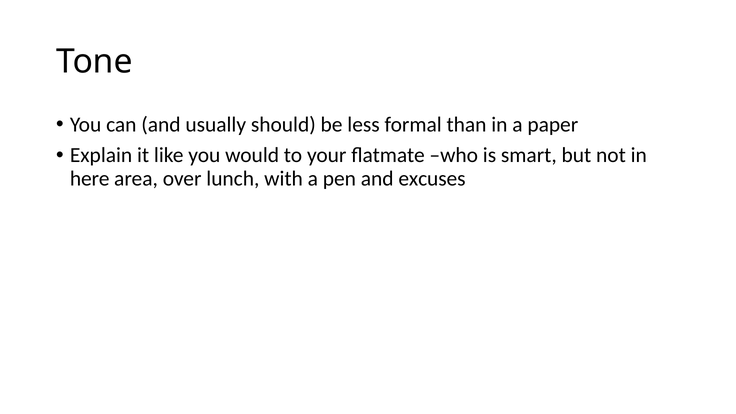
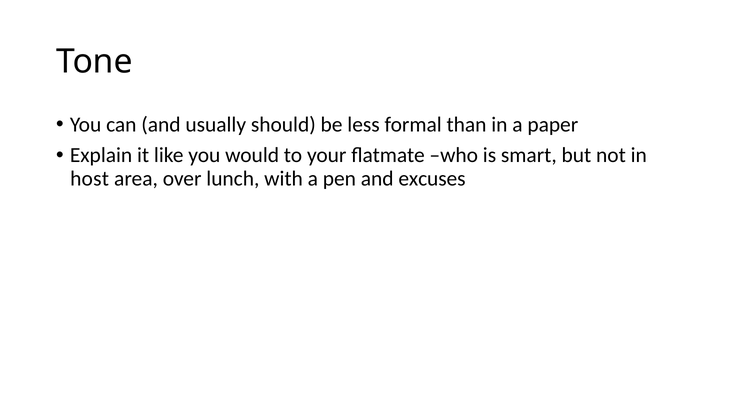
here: here -> host (90, 178)
